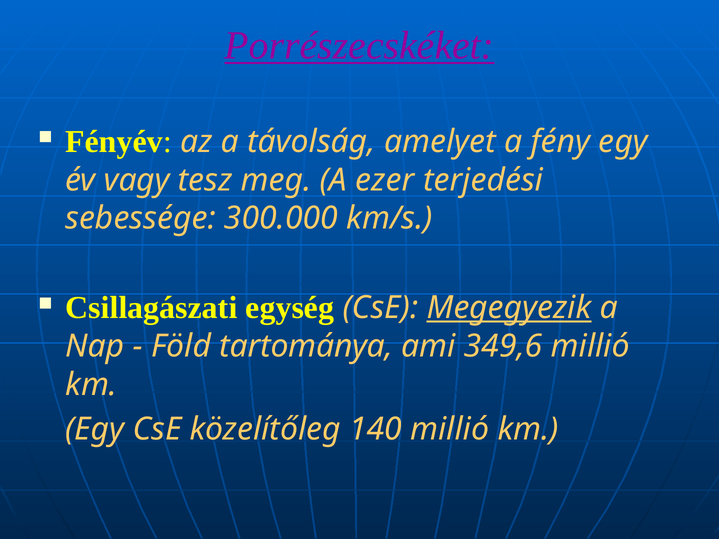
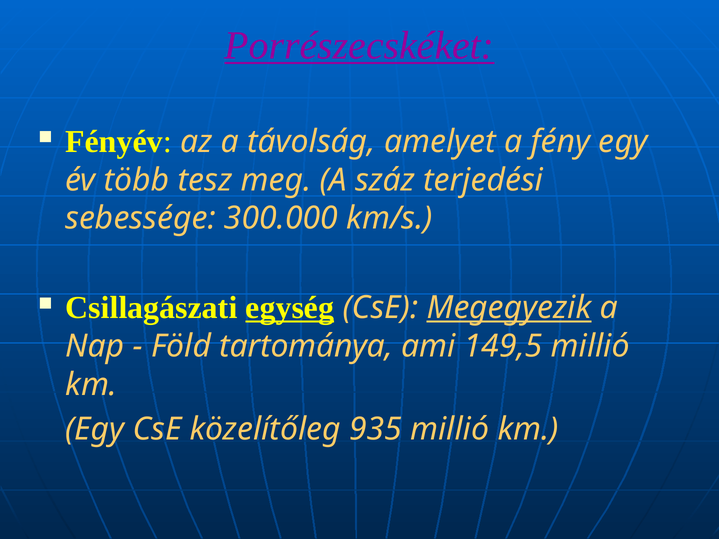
vagy: vagy -> több (137, 180)
ezer: ezer -> száz (385, 180)
egység underline: none -> present (290, 308)
349,6: 349,6 -> 149,5 (503, 346)
140: 140 -> 935 (376, 429)
